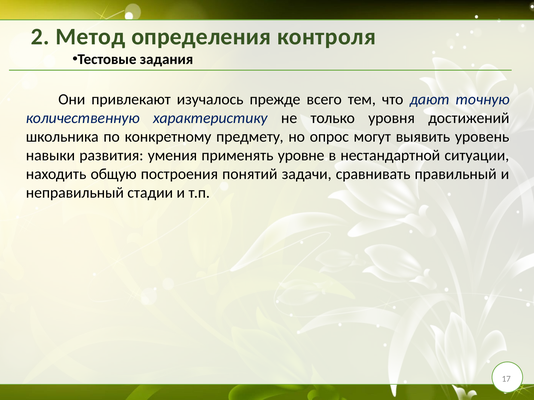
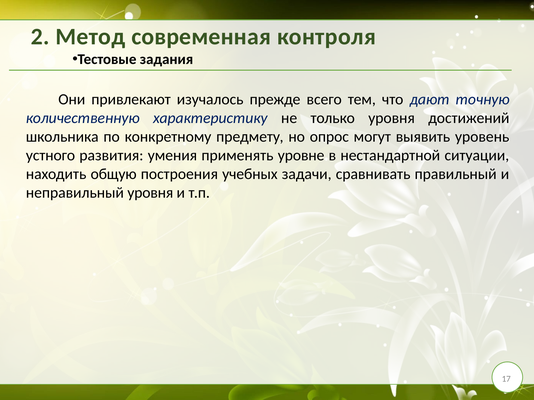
определения: определения -> современная (201, 37)
навыки: навыки -> устного (51, 156)
понятий: понятий -> учебных (250, 174)
неправильный стадии: стадии -> уровня (150, 193)
